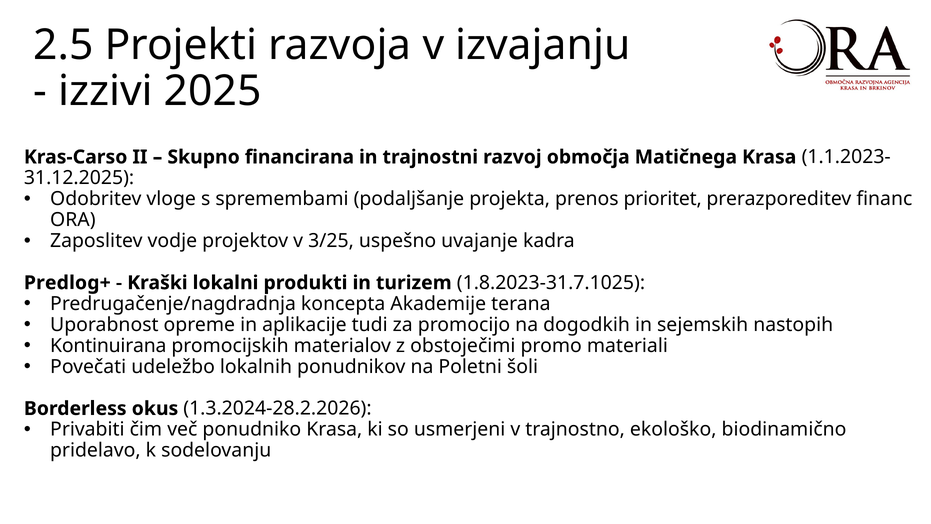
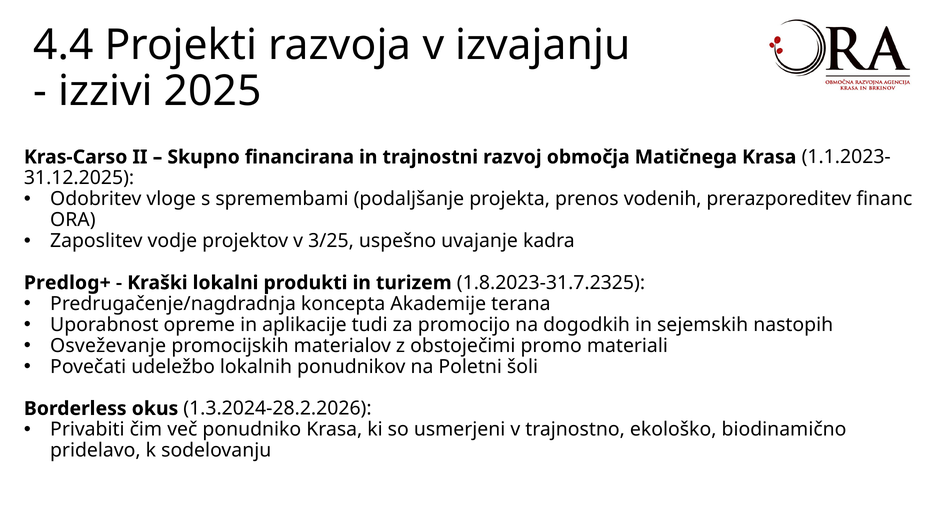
2.5: 2.5 -> 4.4 (63, 45)
prioritet: prioritet -> vodenih (663, 199)
1.8.2023-31.7.1025: 1.8.2023-31.7.1025 -> 1.8.2023-31.7.2325 (551, 283)
Kontinuirana: Kontinuirana -> Osveževanje (108, 345)
